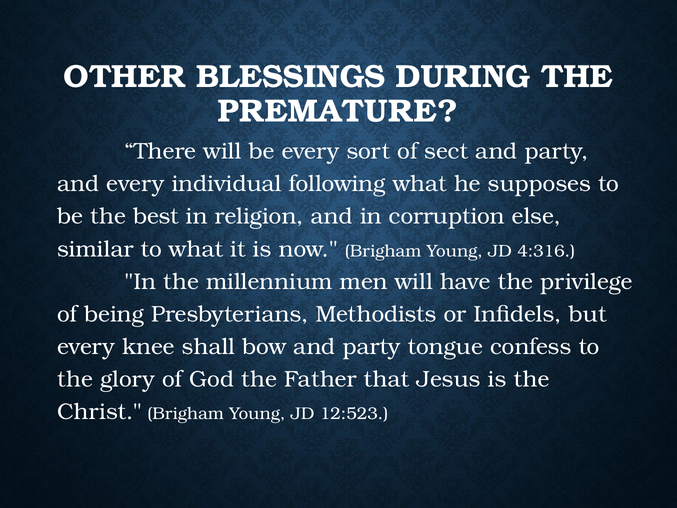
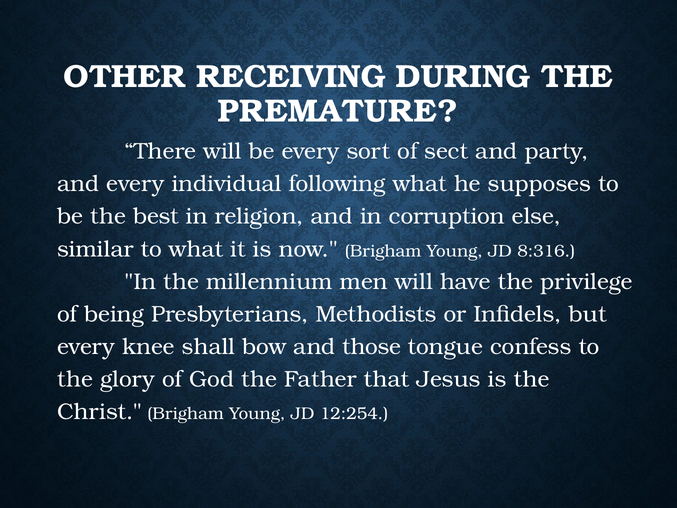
BLESSINGS: BLESSINGS -> RECEIVING (291, 77)
4:316: 4:316 -> 8:316 (546, 251)
bow and party: party -> those (372, 346)
12:523: 12:523 -> 12:254 (354, 413)
